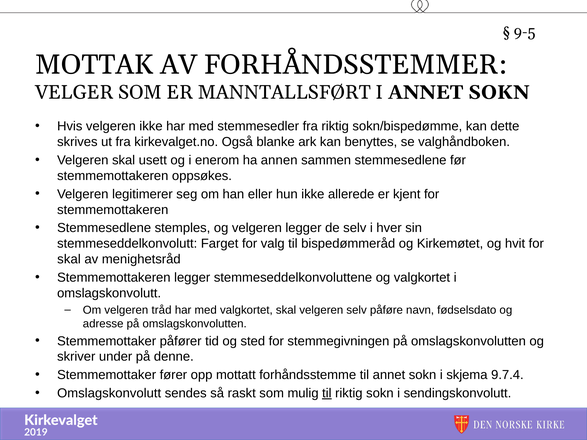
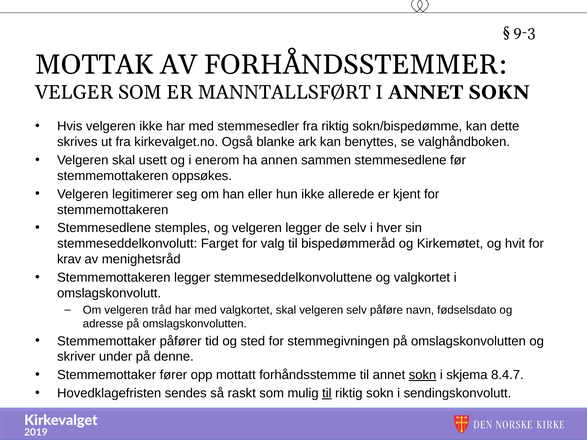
9-5: 9-5 -> 9-3 (525, 32)
skal: skal -> krav (69, 259)
sokn underline: none -> present (423, 375)
9.7.4: 9.7.4 -> 8.4.7 (507, 375)
Omslagskonvolutt: Omslagskonvolutt -> Hovedklagefristen (109, 393)
